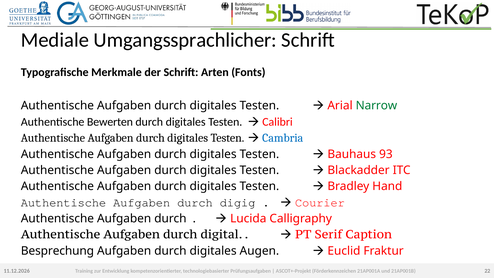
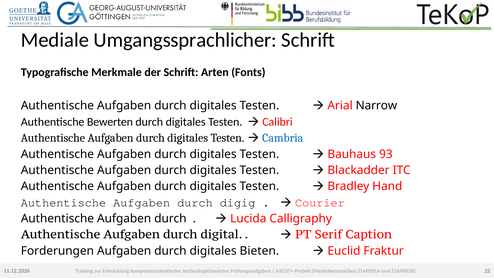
Narrow colour: green -> black (376, 106)
Besprechung: Besprechung -> Forderungen (57, 251)
Augen: Augen -> Bieten (259, 251)
